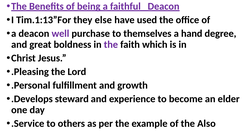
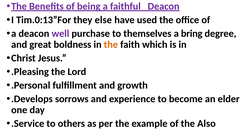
Tim.1:13”For: Tim.1:13”For -> Tim.0:13”For (44, 20)
hand: hand -> bring (192, 34)
the colour: purple -> orange (111, 45)
steward: steward -> sorrows (72, 99)
